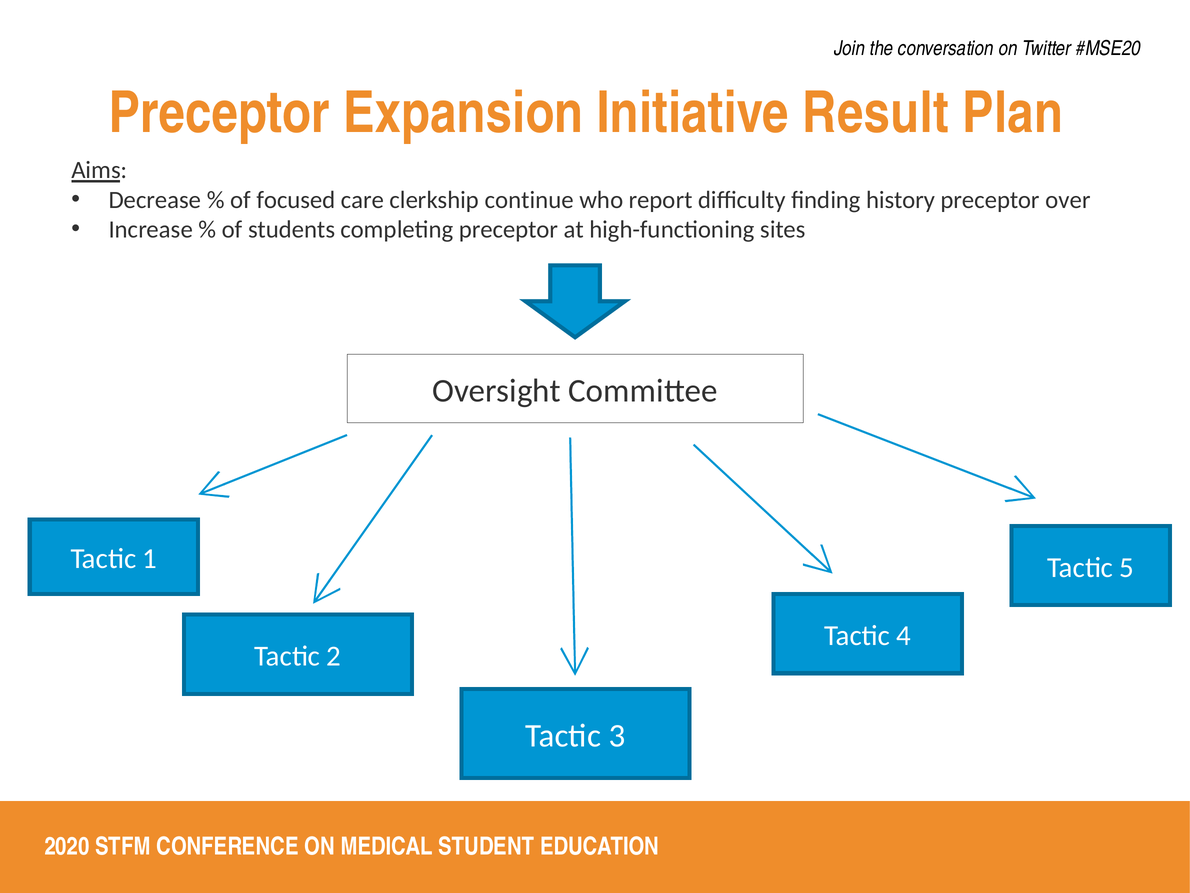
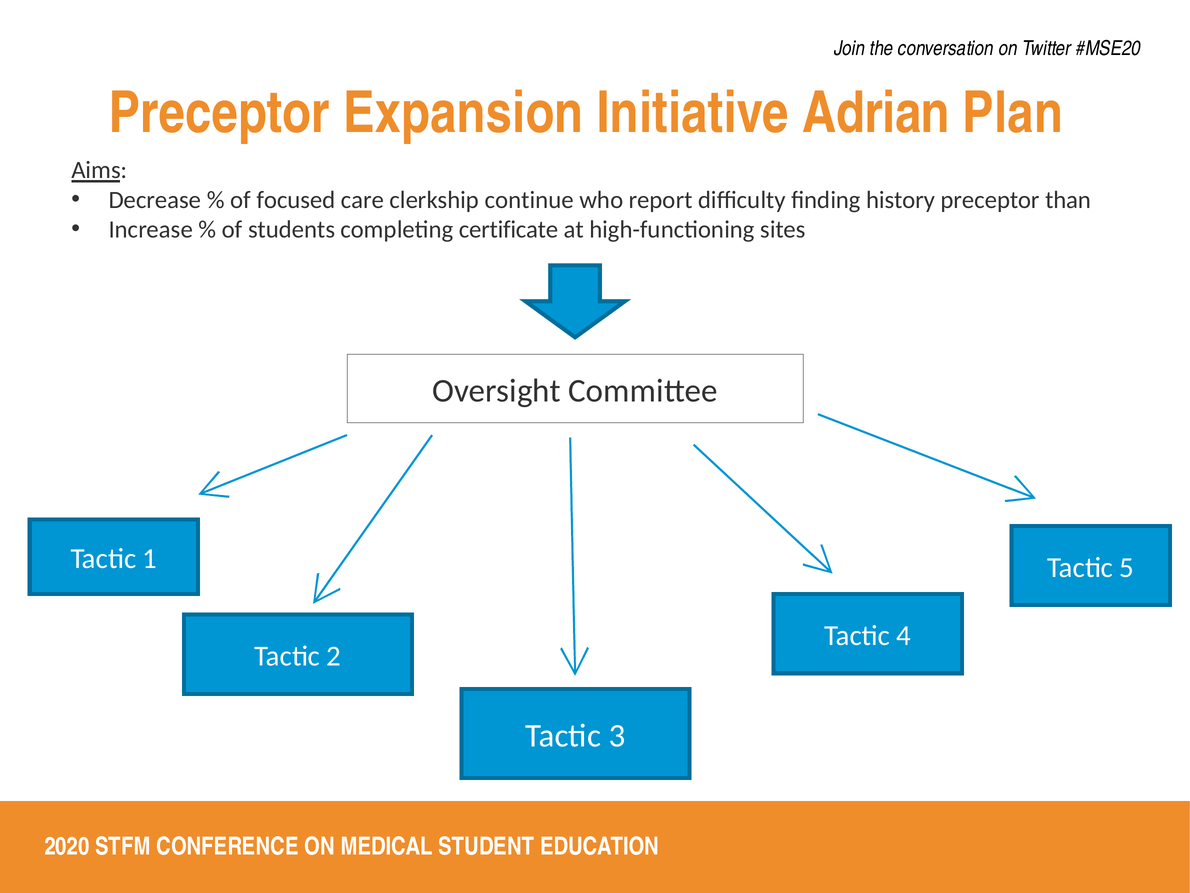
Result: Result -> Adrian (876, 113)
over: over -> than (1068, 200)
completing preceptor: preceptor -> certificate (508, 229)
